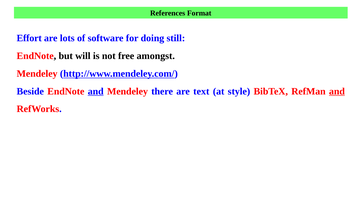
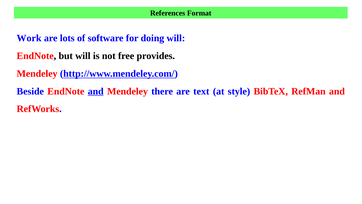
Effort: Effort -> Work (29, 38)
doing still: still -> will (176, 38)
amongst: amongst -> provides (156, 56)
and underline: present -> none (337, 91)
